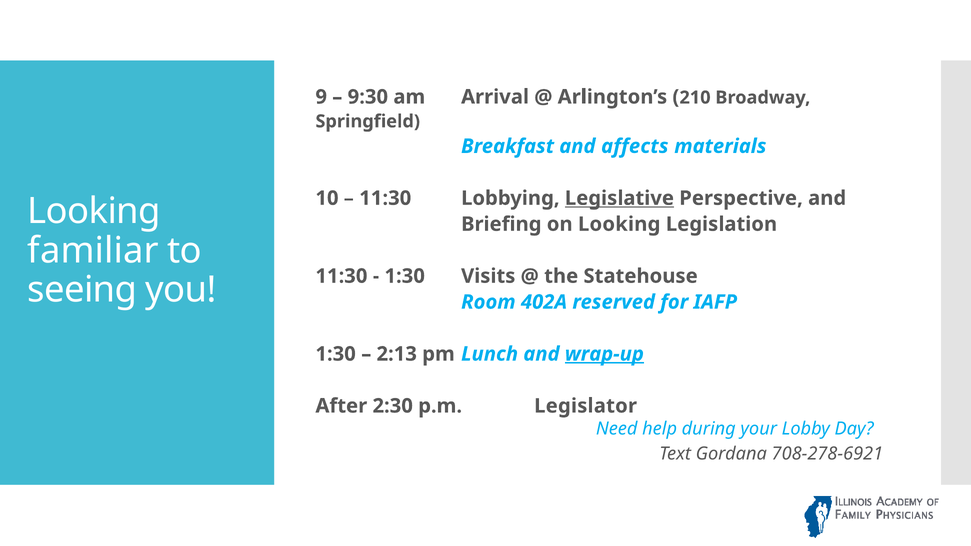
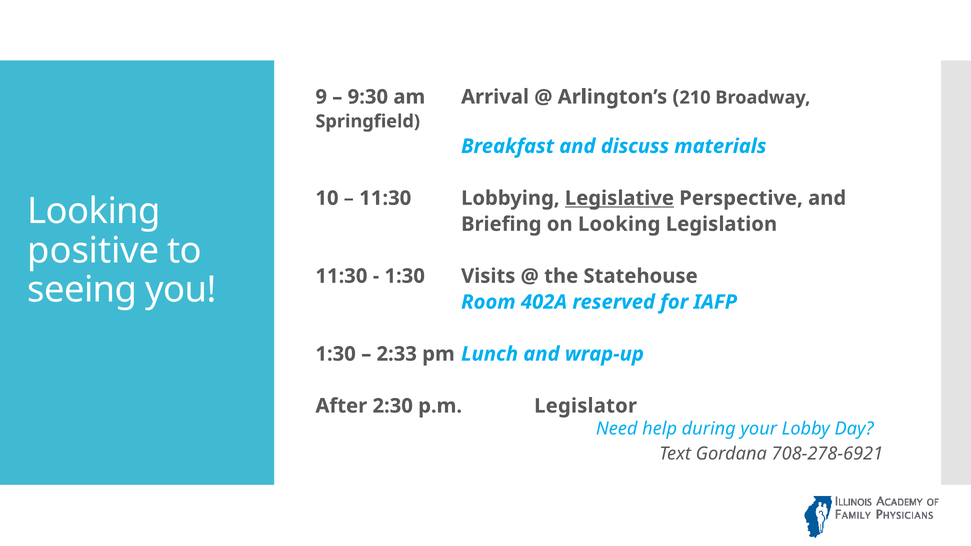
affects: affects -> discuss (635, 146)
familiar: familiar -> positive (93, 251)
2:13: 2:13 -> 2:33 (397, 354)
wrap-up underline: present -> none (604, 354)
